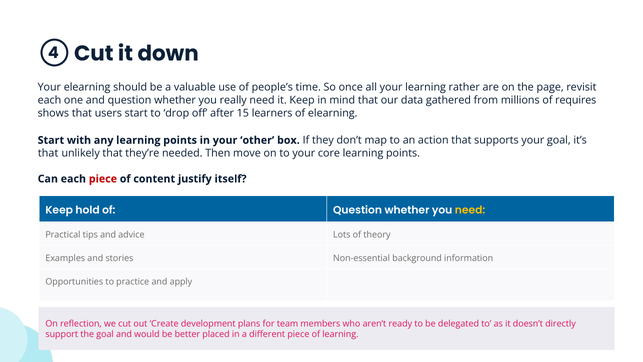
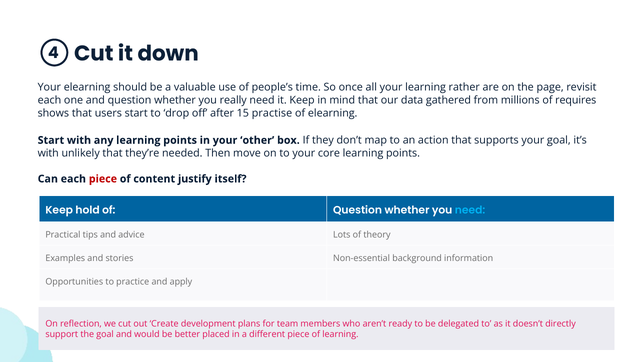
learners: learners -> practise (272, 113)
that: that -> with (48, 153)
need colour: yellow -> light blue (470, 210)
